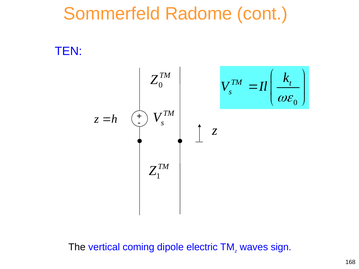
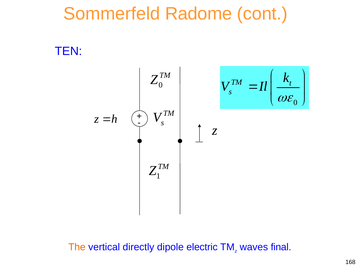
The colour: black -> orange (77, 247)
coming: coming -> directly (138, 247)
sign: sign -> final (281, 247)
